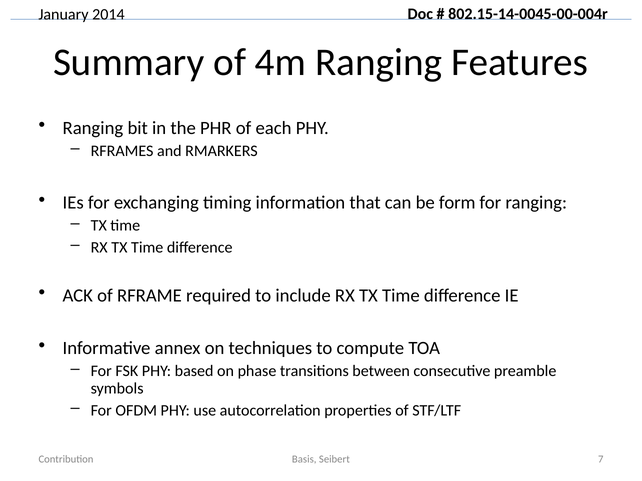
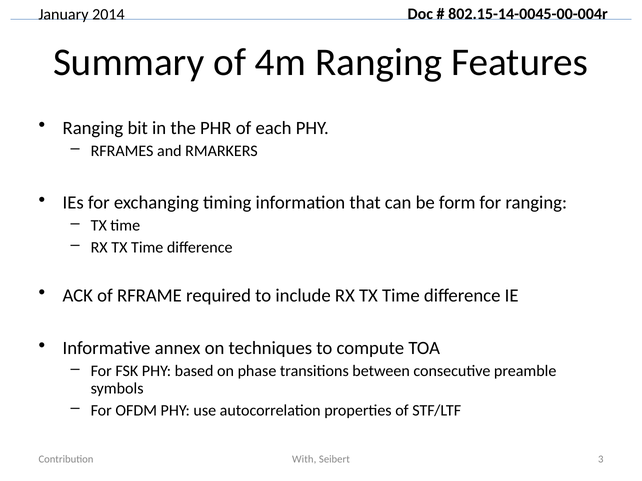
Basis: Basis -> With (304, 460)
7: 7 -> 3 (601, 460)
